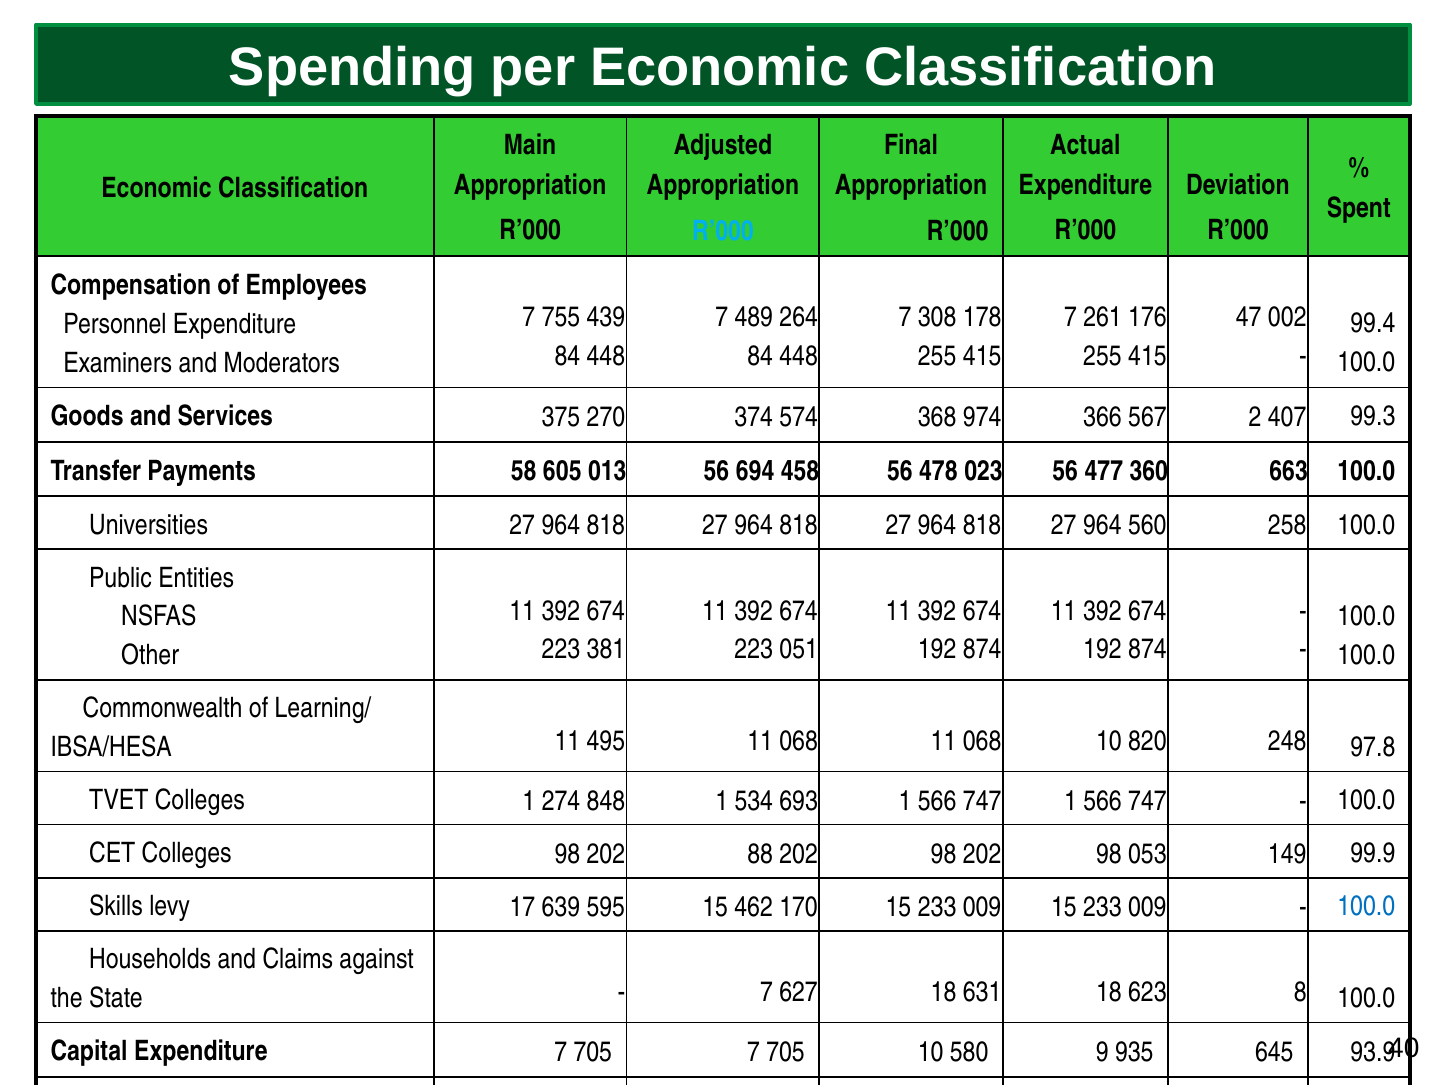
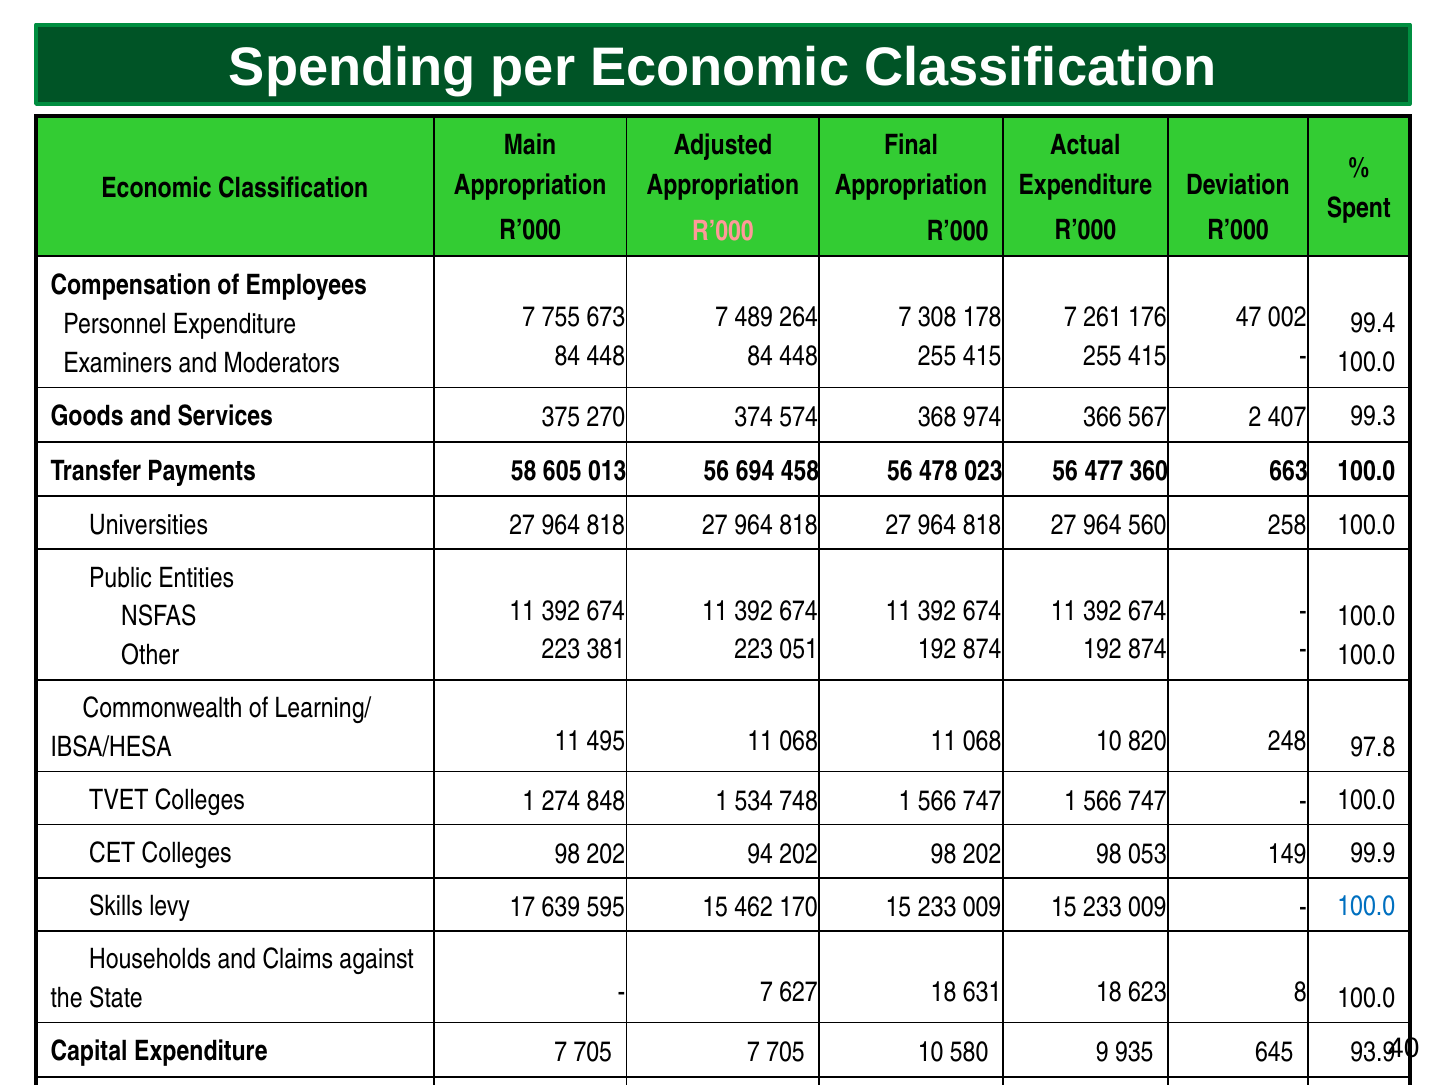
R’000 colour: light blue -> pink (723, 231)
439: 439 -> 673 (606, 317)
693: 693 -> 748 (799, 800)
88: 88 -> 94 (760, 853)
